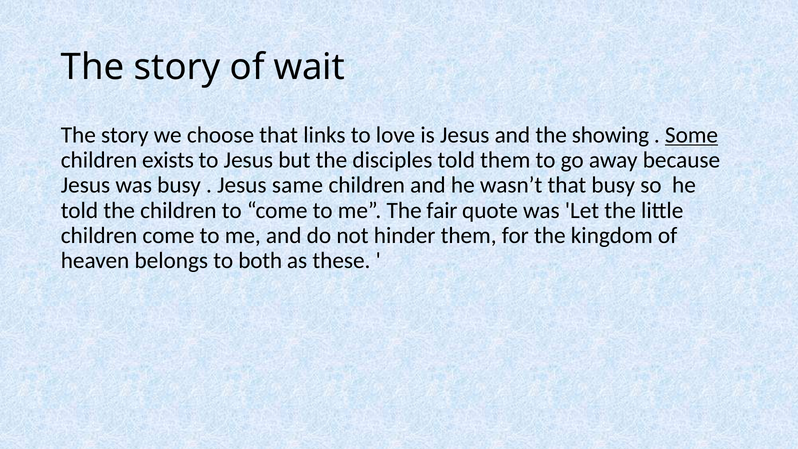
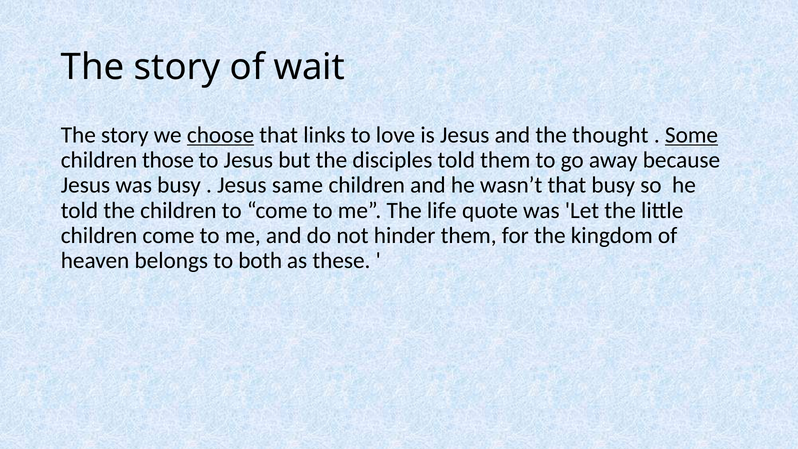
choose underline: none -> present (221, 135)
showing: showing -> thought (610, 135)
exists: exists -> those (168, 160)
fair: fair -> life (442, 210)
